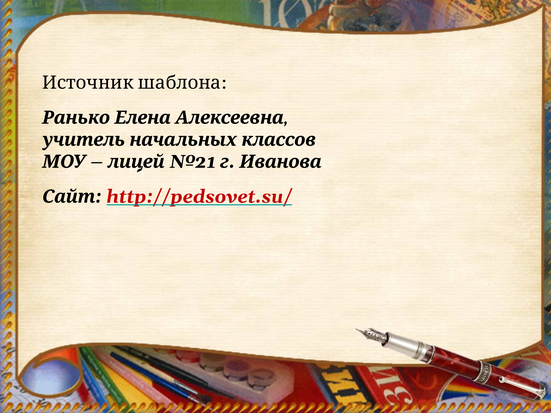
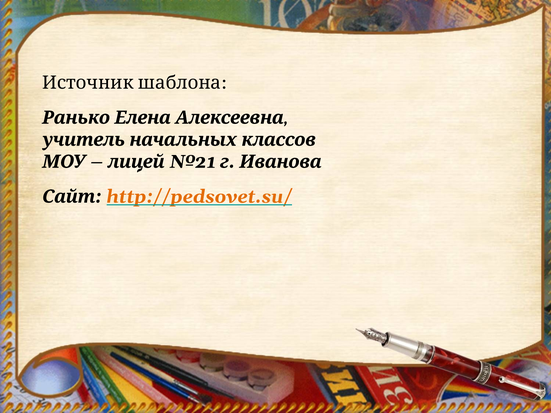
http://pedsovet.su/ colour: red -> orange (199, 197)
